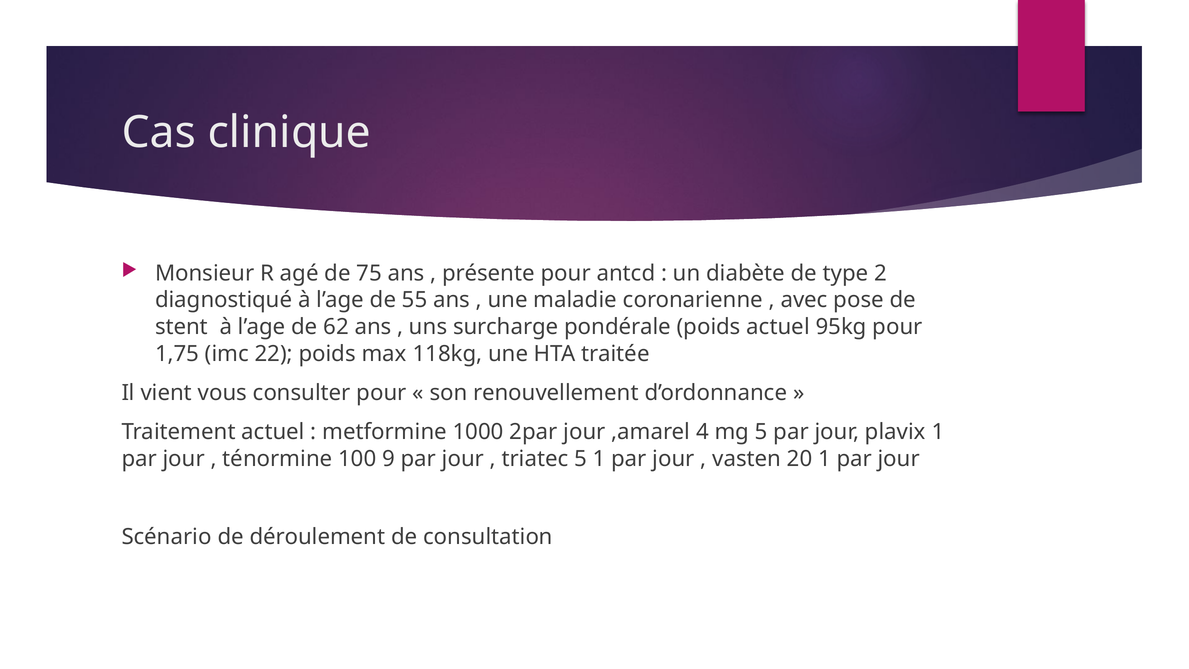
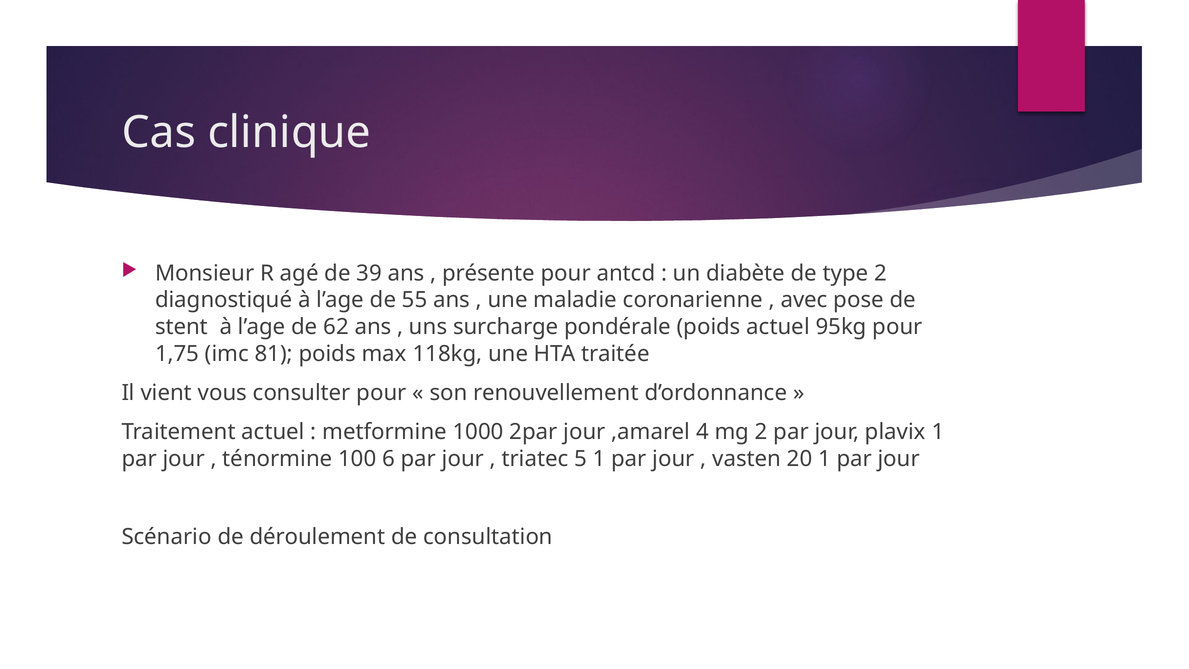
75: 75 -> 39 (369, 273)
22: 22 -> 81 (274, 354)
mg 5: 5 -> 2 (761, 432)
9: 9 -> 6 (389, 459)
